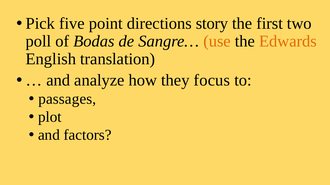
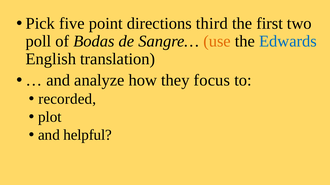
story: story -> third (212, 24)
Edwards colour: orange -> blue (288, 41)
passages: passages -> recorded (67, 99)
factors: factors -> helpful (88, 135)
